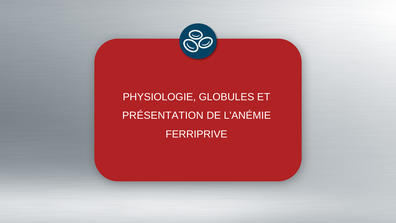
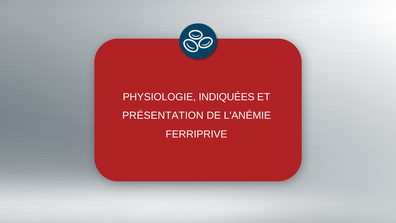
GLOBULES: GLOBULES -> INDIQUÉES (227, 97)
